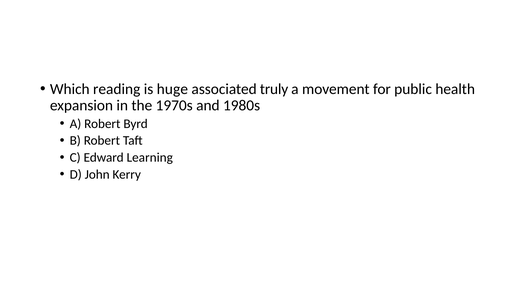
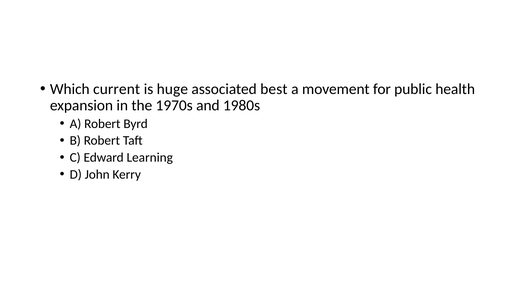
reading: reading -> current (117, 89)
truly: truly -> best (274, 89)
